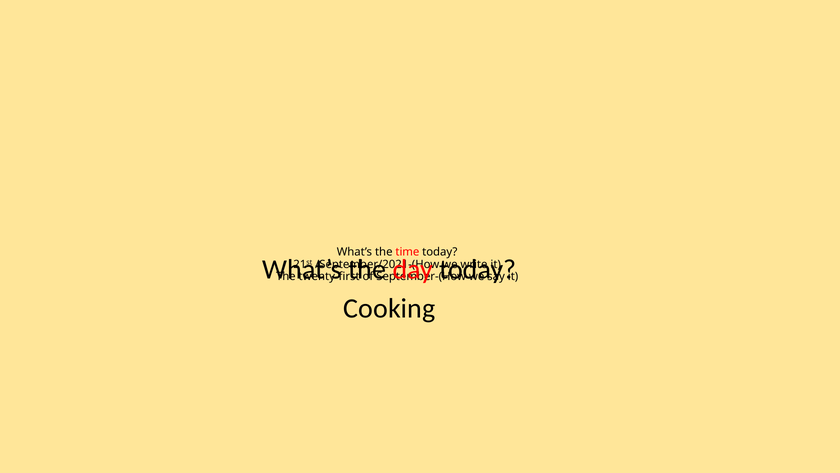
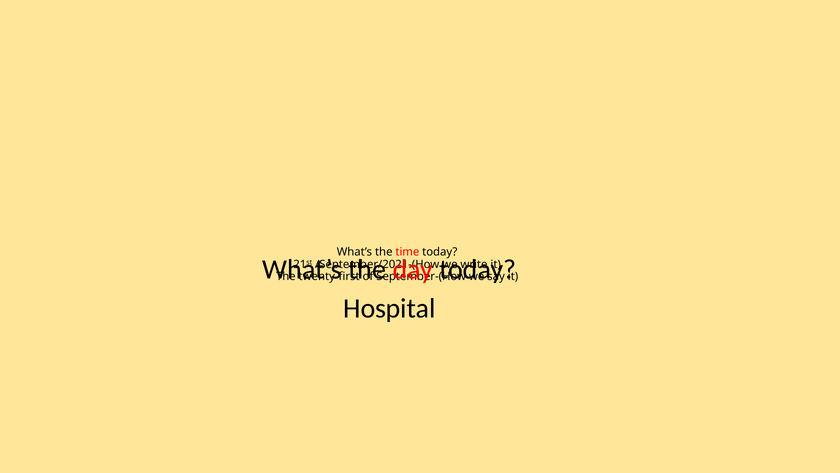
Cooking: Cooking -> Hospital (389, 308)
